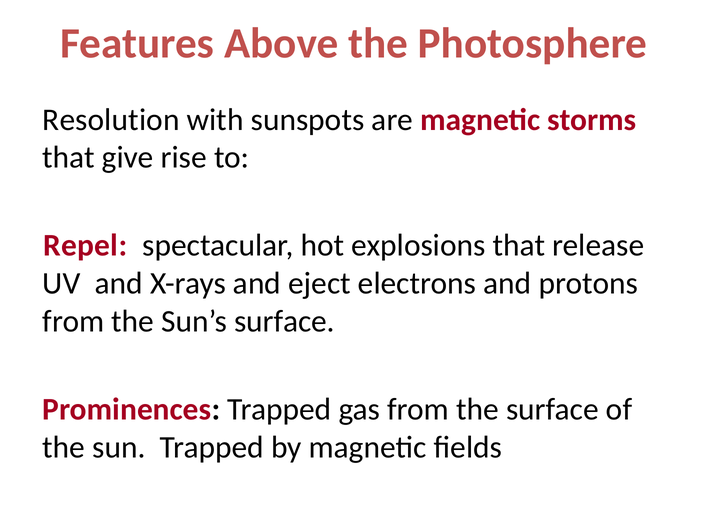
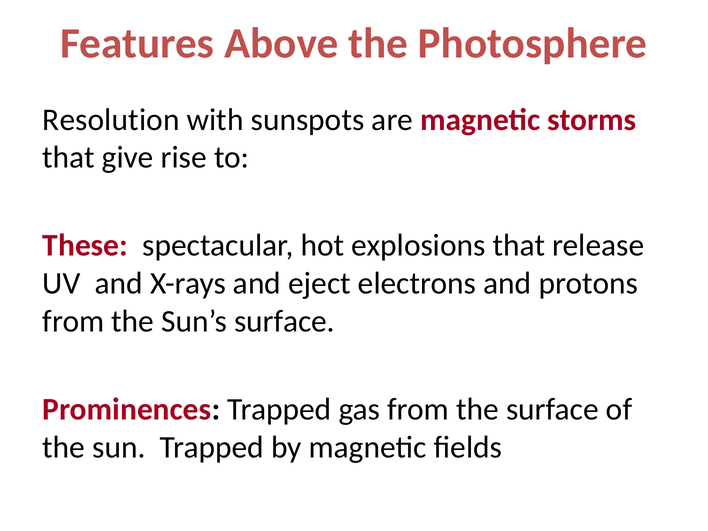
Repel: Repel -> These (85, 246)
